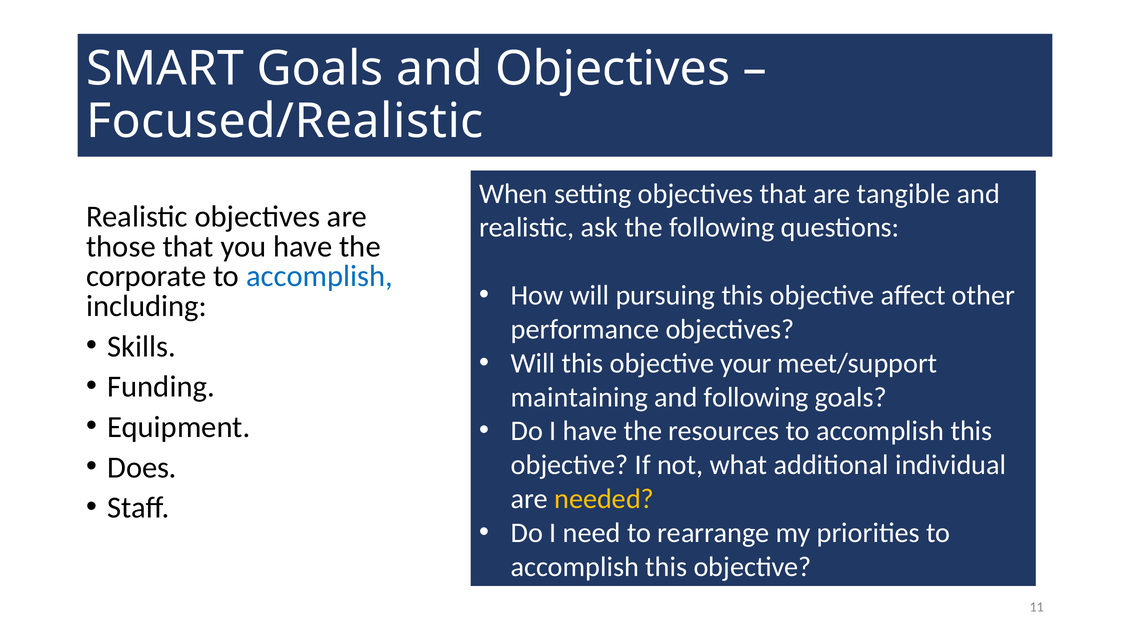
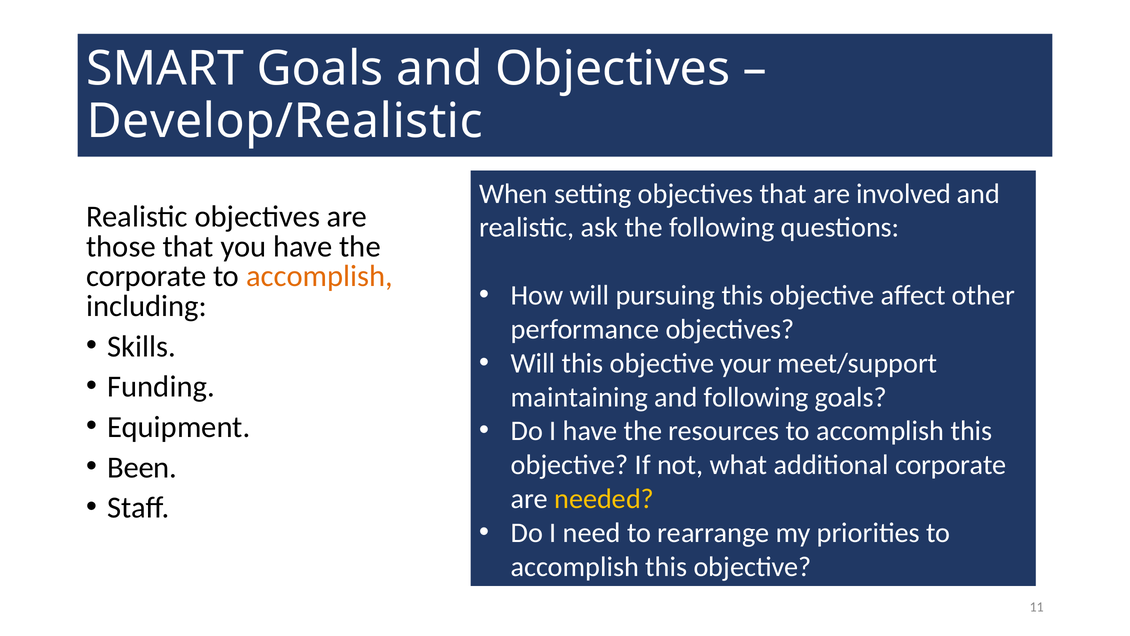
Focused/Realistic: Focused/Realistic -> Develop/Realistic (285, 121)
tangible: tangible -> involved (904, 194)
accomplish colour: blue -> orange (319, 276)
Does: Does -> Been (142, 467)
additional individual: individual -> corporate (951, 465)
